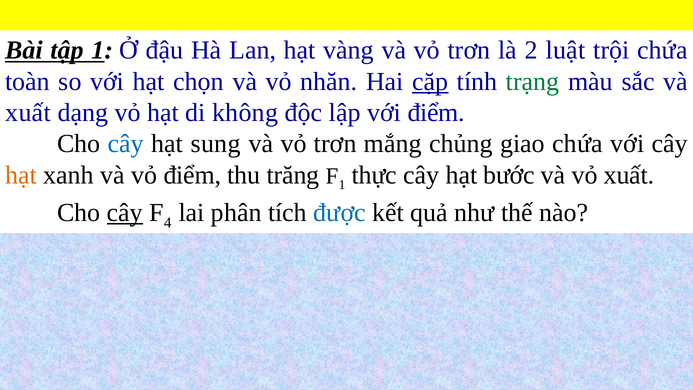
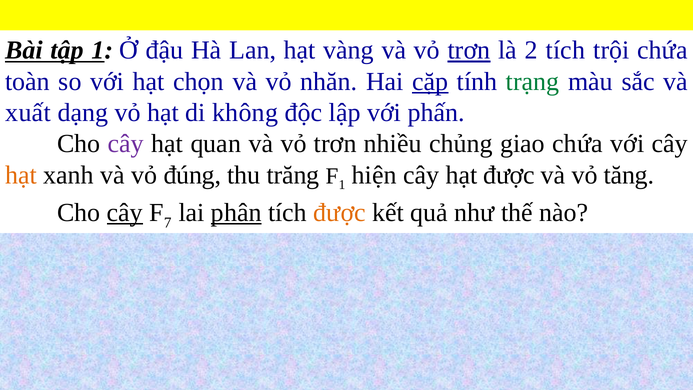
trơn underline: none -> present (469, 50)
2 luật: luật -> tích (565, 50)
với điểm: điểm -> phấn (436, 113)
cây colour: blue -> purple (126, 144)
sung: sung -> quan (216, 144)
mắng: mắng -> nhiều (393, 144)
vỏ điểm: điểm -> đúng (192, 175)
thực: thực -> hiện (374, 175)
hạt bước: bước -> được (509, 175)
vỏ xuất: xuất -> tăng (629, 175)
4: 4 -> 7 (168, 222)
phân underline: none -> present (236, 212)
được colour: blue -> orange (340, 212)
